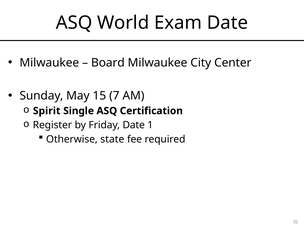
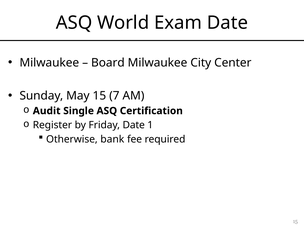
Spirit: Spirit -> Audit (47, 111)
state: state -> bank (112, 139)
